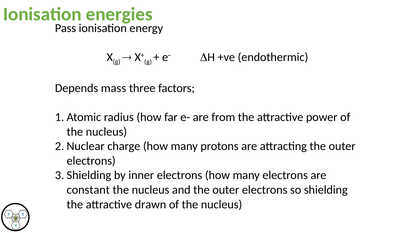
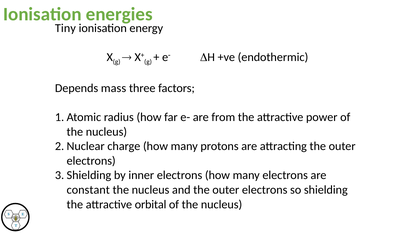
Pass: Pass -> Tiny (65, 28)
drawn: drawn -> orbital (151, 205)
